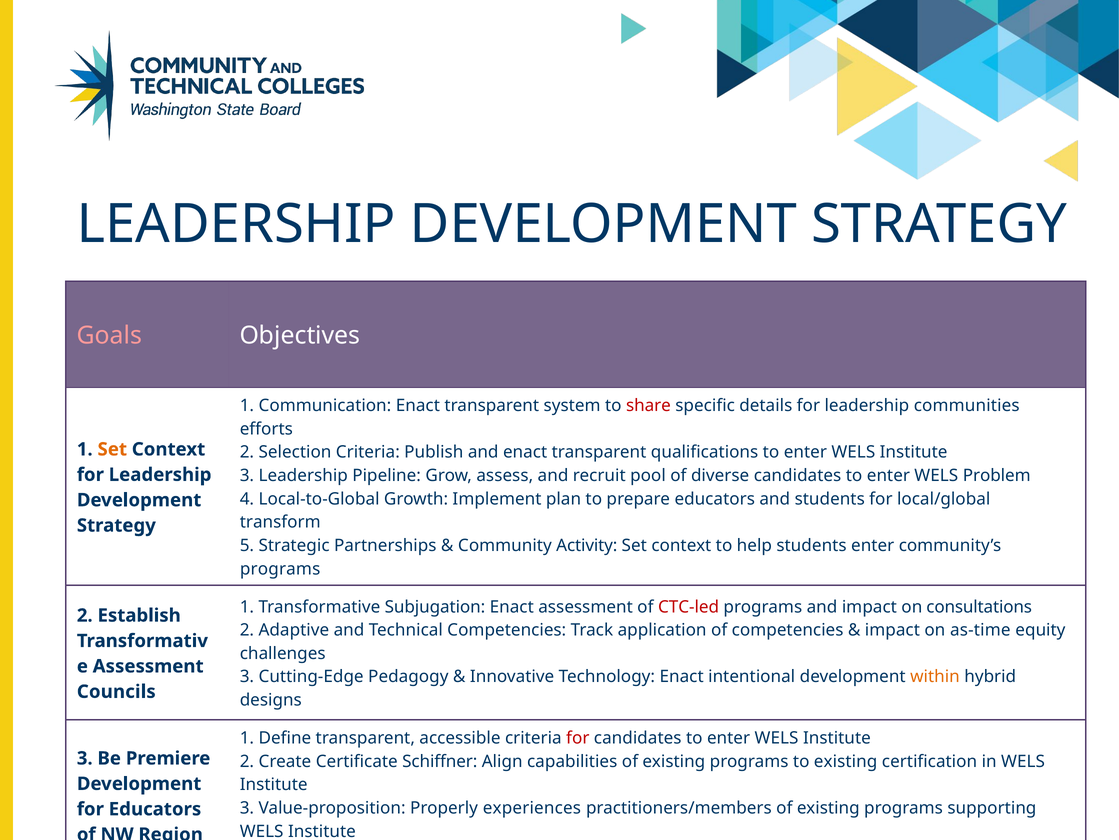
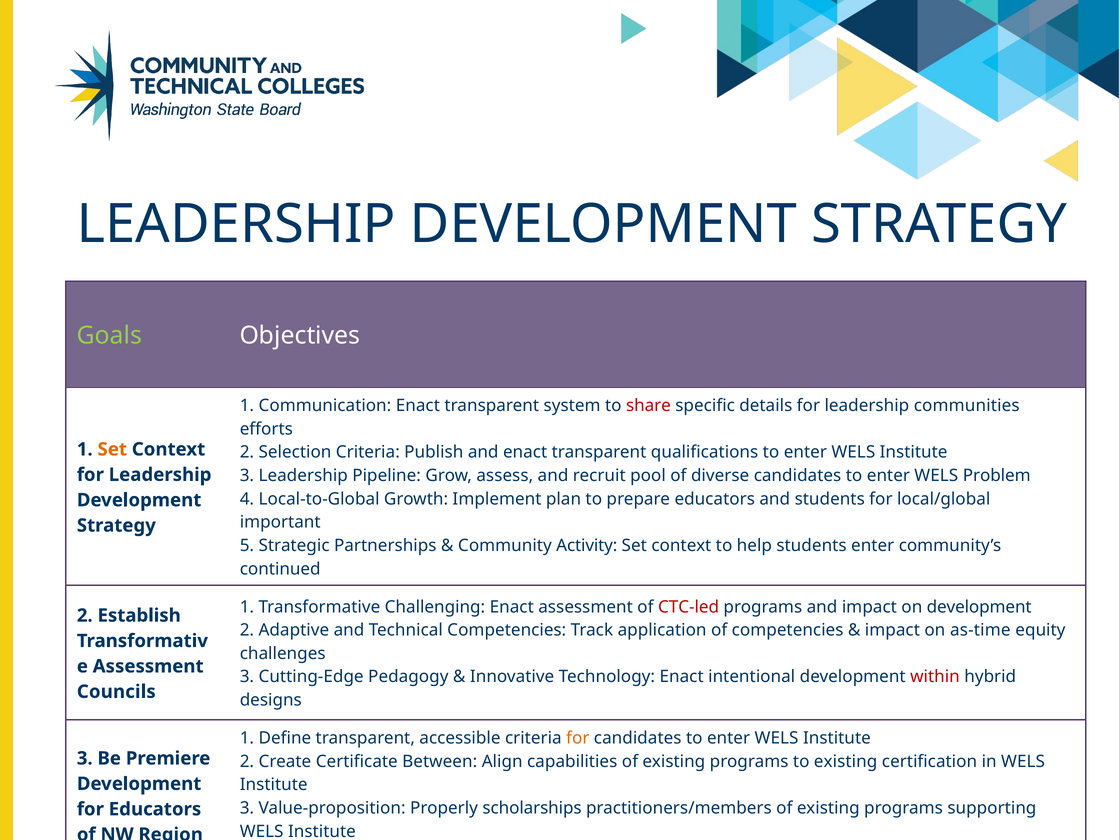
Goals colour: pink -> light green (109, 335)
transform: transform -> important (280, 522)
programs: programs -> continued (280, 568)
Subjugation: Subjugation -> Challenging (435, 606)
on consultations: consultations -> development (979, 606)
within colour: orange -> red (935, 676)
for colour: red -> orange (578, 737)
Schiffner: Schiffner -> Between (440, 761)
experiences: experiences -> scholarships (532, 807)
